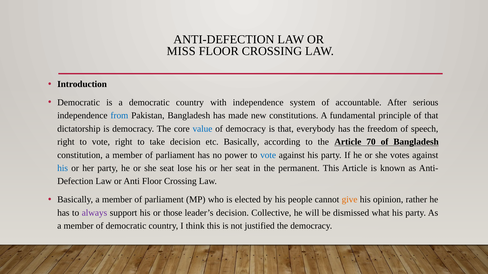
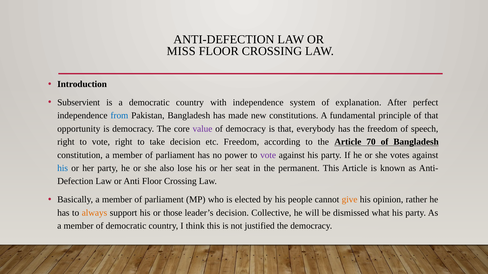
Democratic: Democratic -> Subservient (79, 103)
accountable: accountable -> explanation (358, 103)
serious: serious -> perfect (426, 103)
dictatorship: dictatorship -> opportunity (79, 129)
value colour: blue -> purple (202, 129)
etc Basically: Basically -> Freedom (241, 142)
vote colour: blue -> purple (268, 155)
she seat: seat -> also (167, 168)
always colour: purple -> orange (94, 213)
